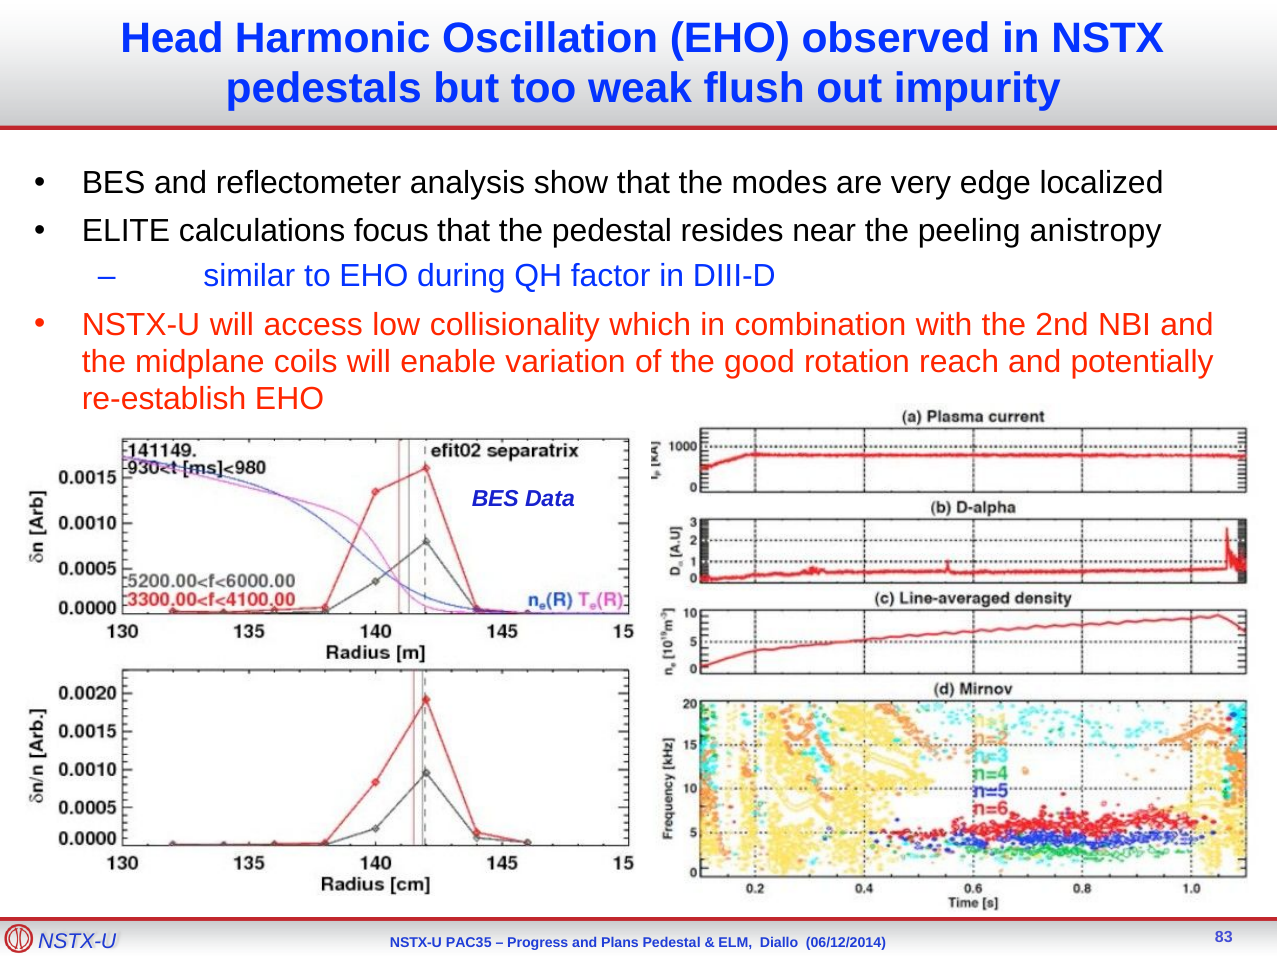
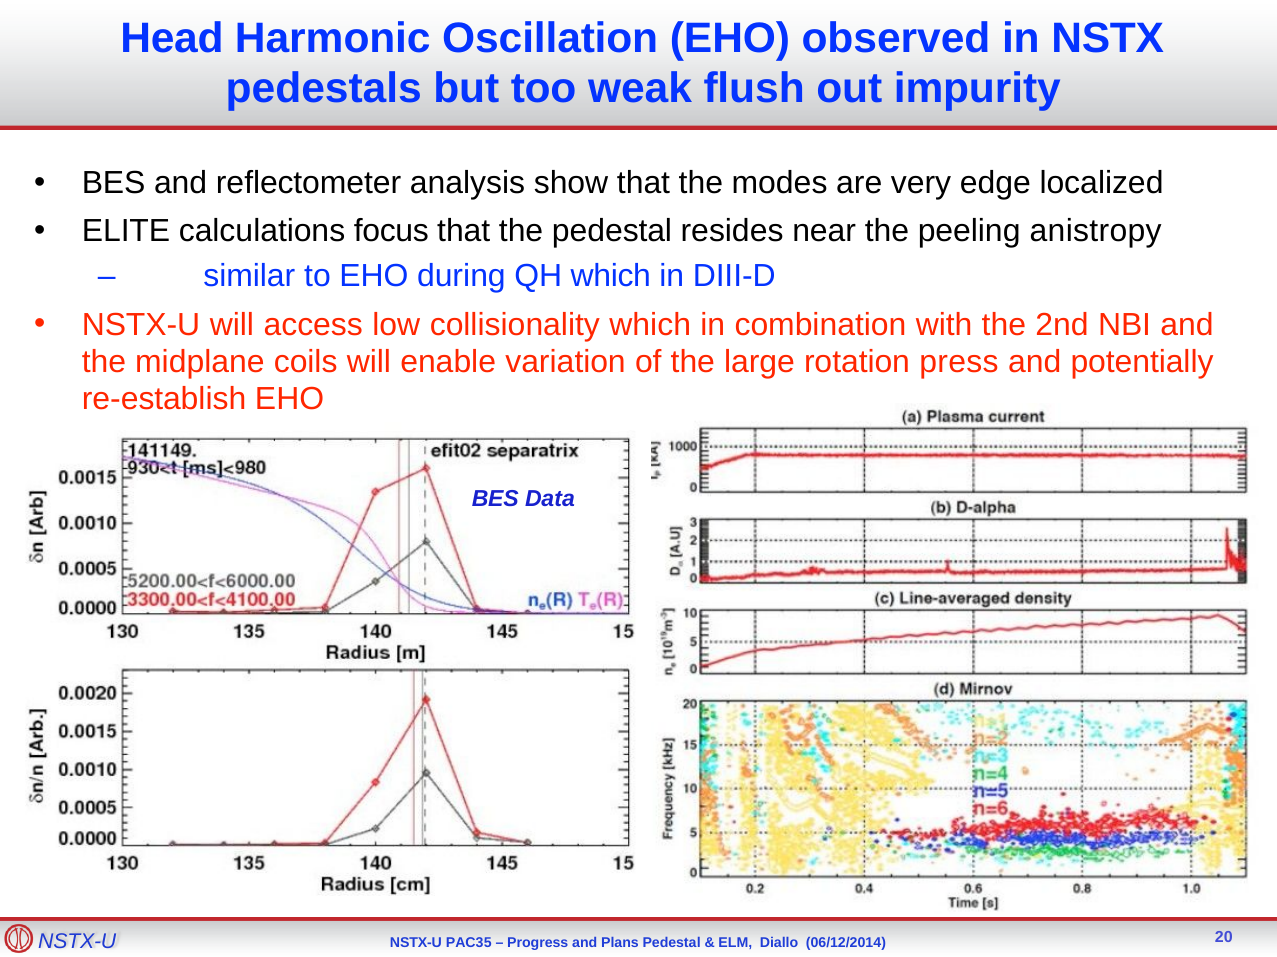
QH factor: factor -> which (611, 276)
good: good -> large (759, 362)
reach: reach -> press (959, 362)
83: 83 -> 20 (1224, 938)
